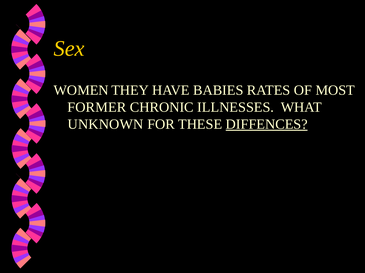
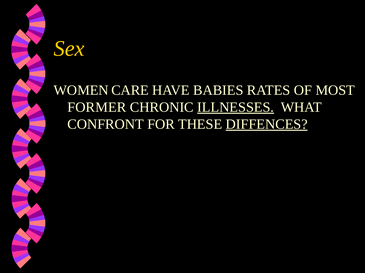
THEY: THEY -> CARE (130, 90)
ILLNESSES underline: none -> present (236, 107)
UNKNOWN: UNKNOWN -> CONFRONT (106, 125)
